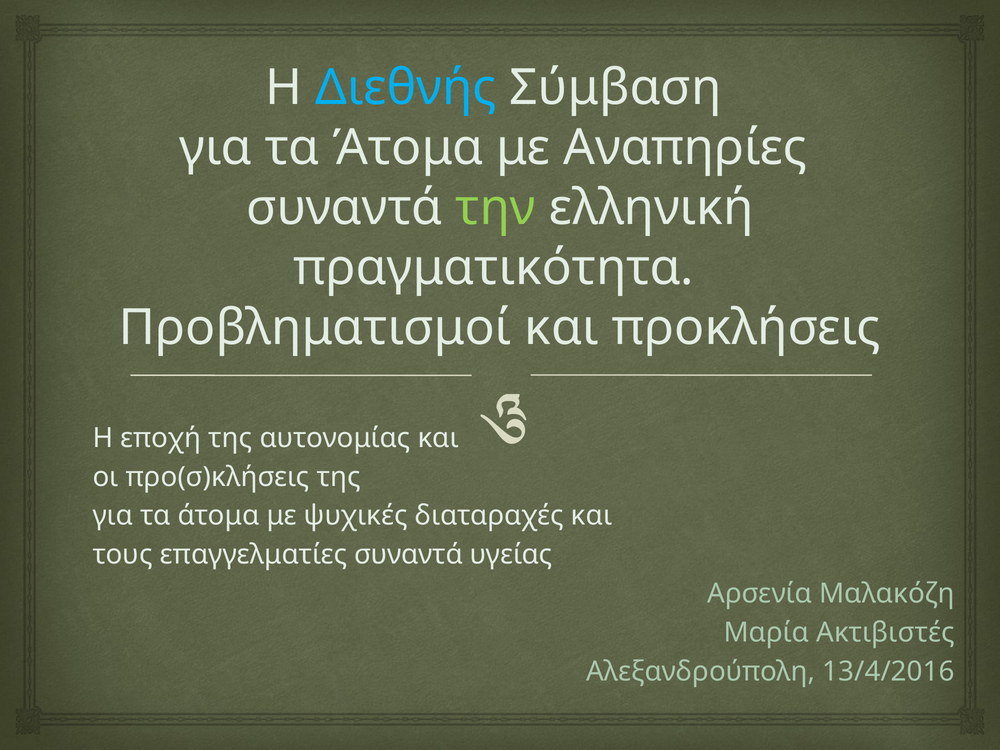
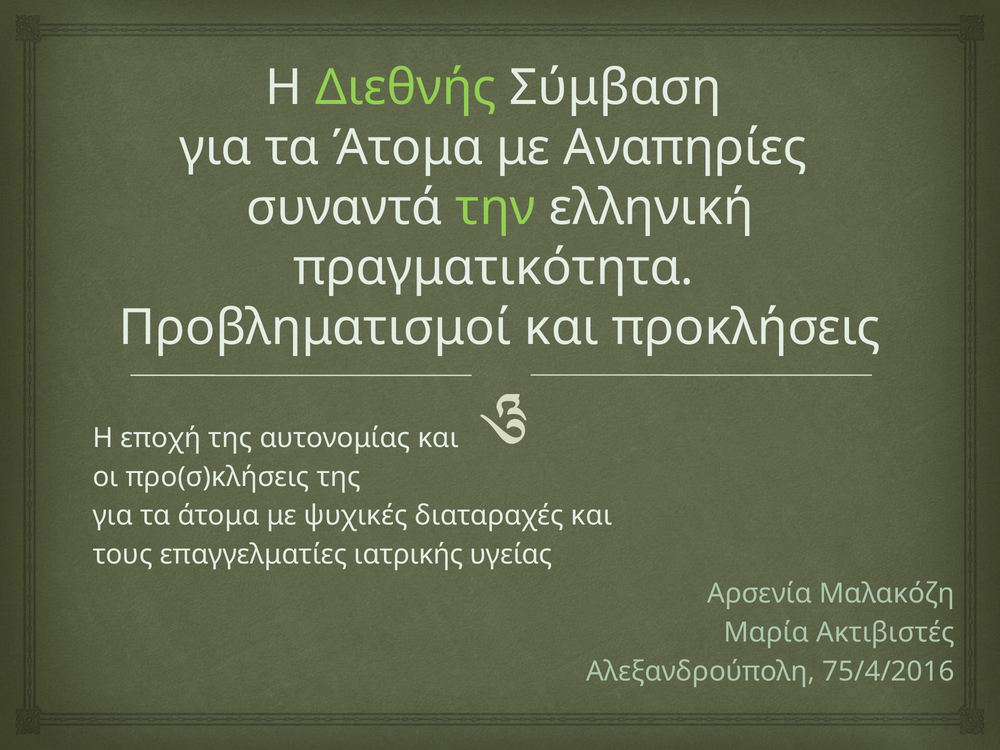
Διεθνής colour: light blue -> light green (406, 88)
επαγγελματίες συναντά: συναντά -> ιατρικής (409, 555)
13/4/2016: 13/4/2016 -> 75/4/2016 (889, 671)
